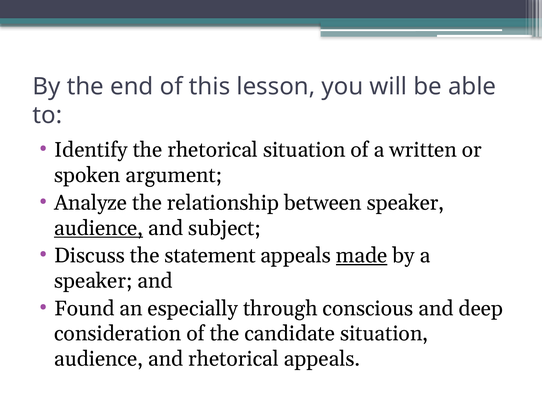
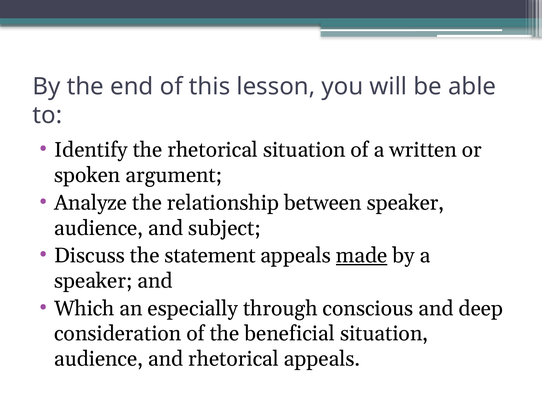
audience underline: present -> none (99, 228)
Found: Found -> Which (84, 309)
candidate: candidate -> beneficial (290, 334)
